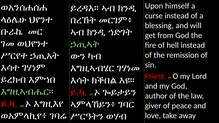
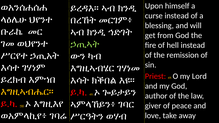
እግዚኣብሔር። colour: light green -> yellow (27, 92)
